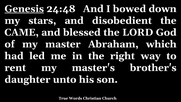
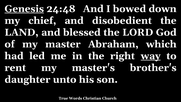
stars: stars -> chief (42, 21)
CAME: CAME -> LAND (21, 32)
way underline: none -> present (151, 56)
